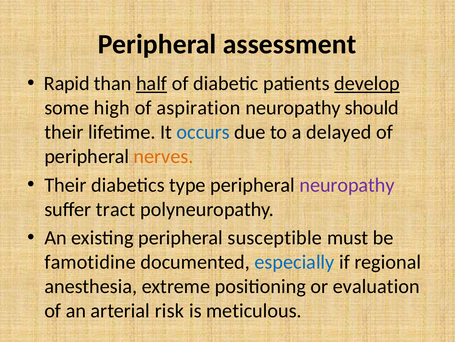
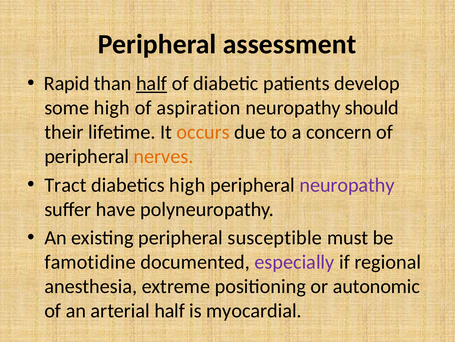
develop underline: present -> none (367, 83)
occurs colour: blue -> orange (203, 132)
delayed: delayed -> concern (339, 132)
Their: Their -> Tract (66, 185)
diabetics type: type -> high (187, 185)
tract: tract -> have (116, 209)
especially colour: blue -> purple (294, 262)
evaluation: evaluation -> autonomic (376, 286)
arterial risk: risk -> half (170, 310)
meticulous: meticulous -> myocardial (254, 310)
